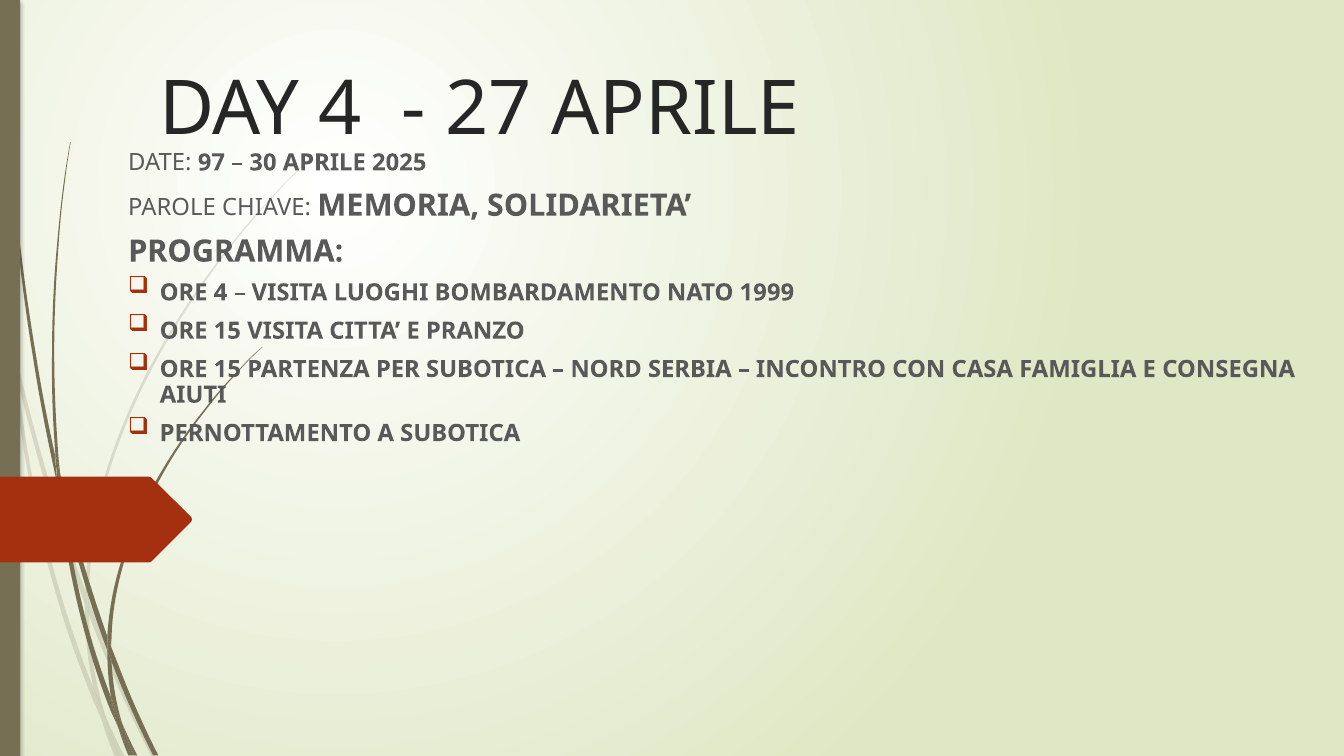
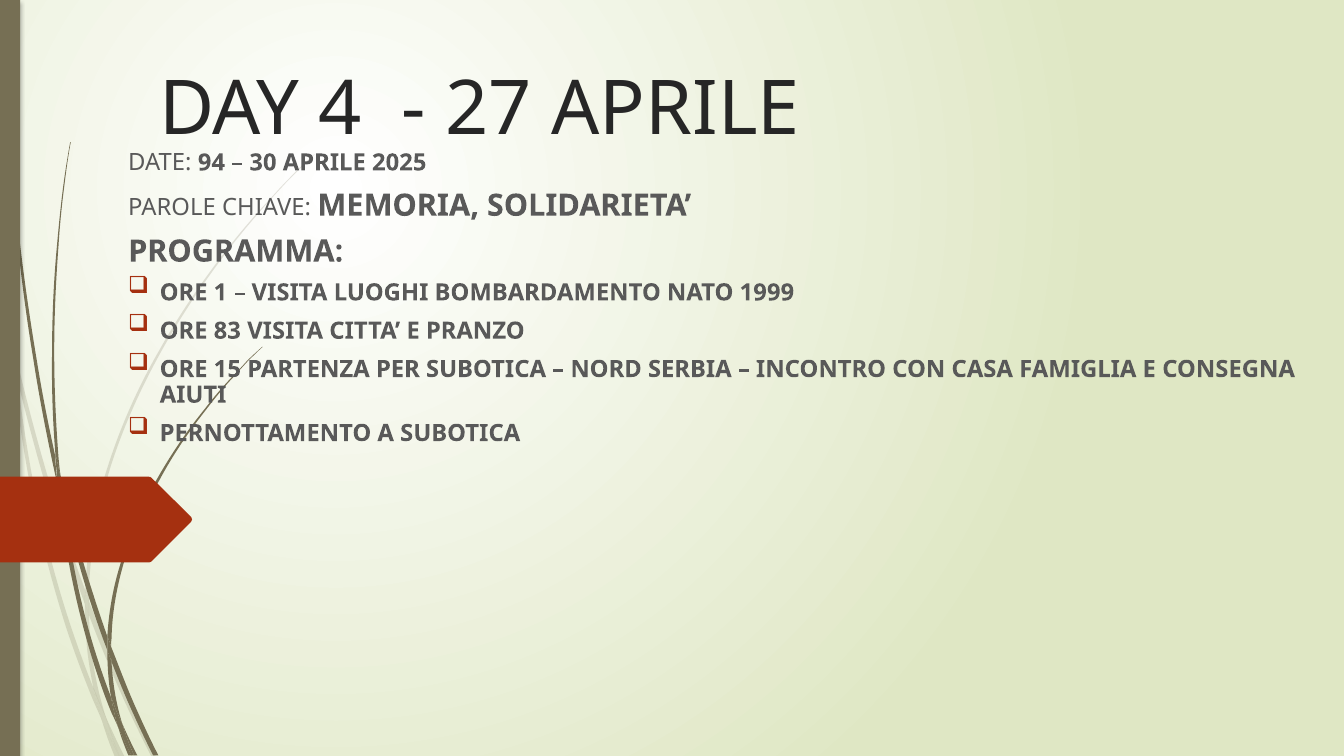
97: 97 -> 94 (211, 163)
ORE 4: 4 -> 1 (220, 293)
15: 15 -> 83 (227, 331)
